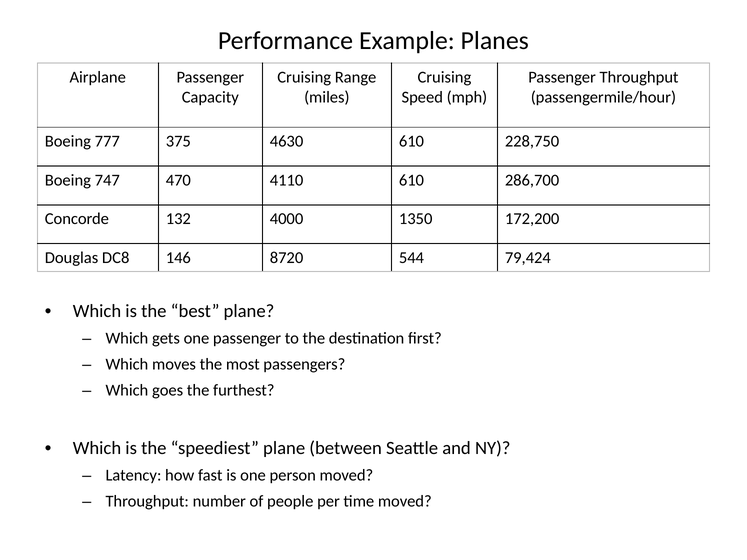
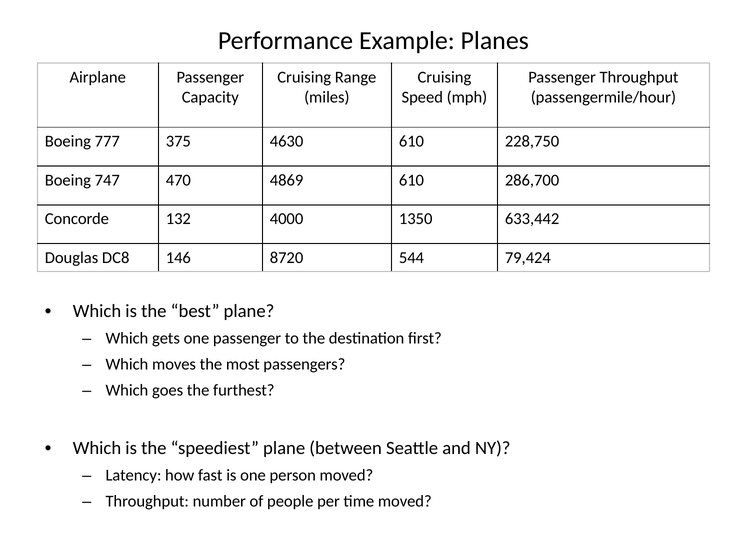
4110: 4110 -> 4869 (287, 180)
172,200: 172,200 -> 633,442 (532, 219)
